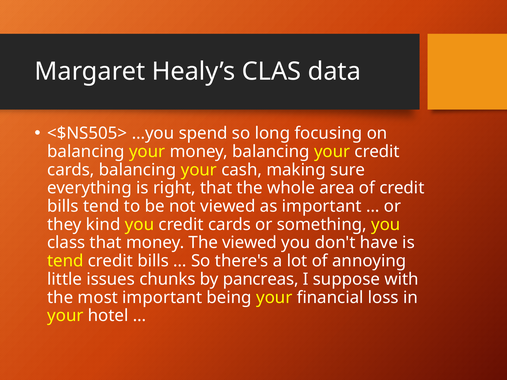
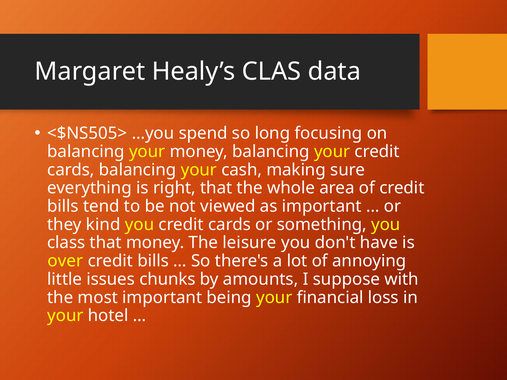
The viewed: viewed -> leisure (249, 243)
tend: tend -> over (65, 261)
pancreas: pancreas -> amounts (261, 279)
